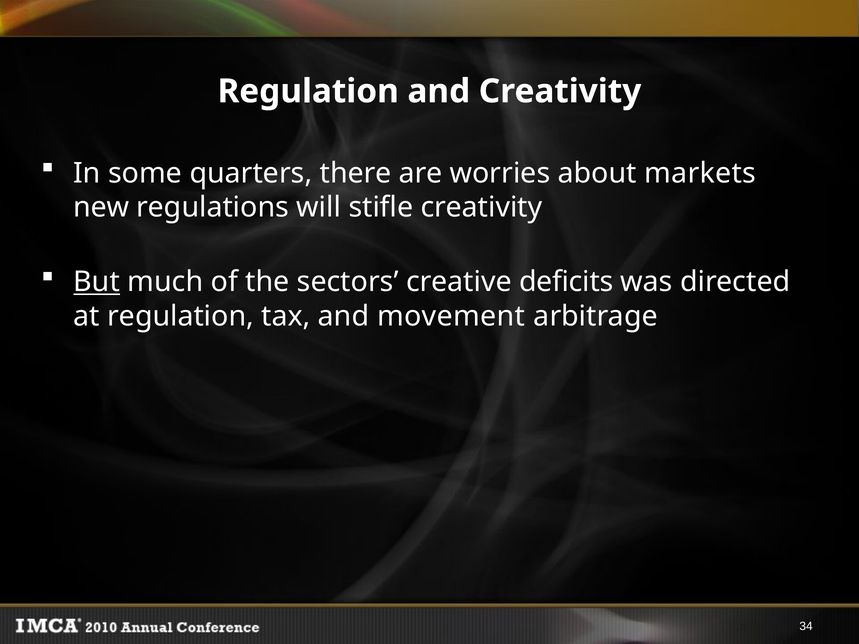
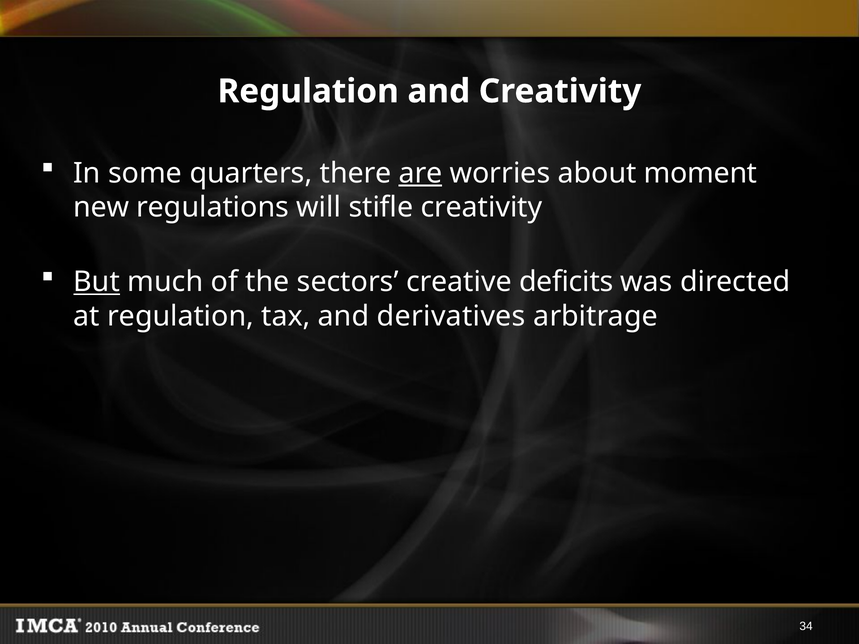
are underline: none -> present (421, 173)
markets: markets -> moment (701, 173)
movement: movement -> derivatives (451, 316)
